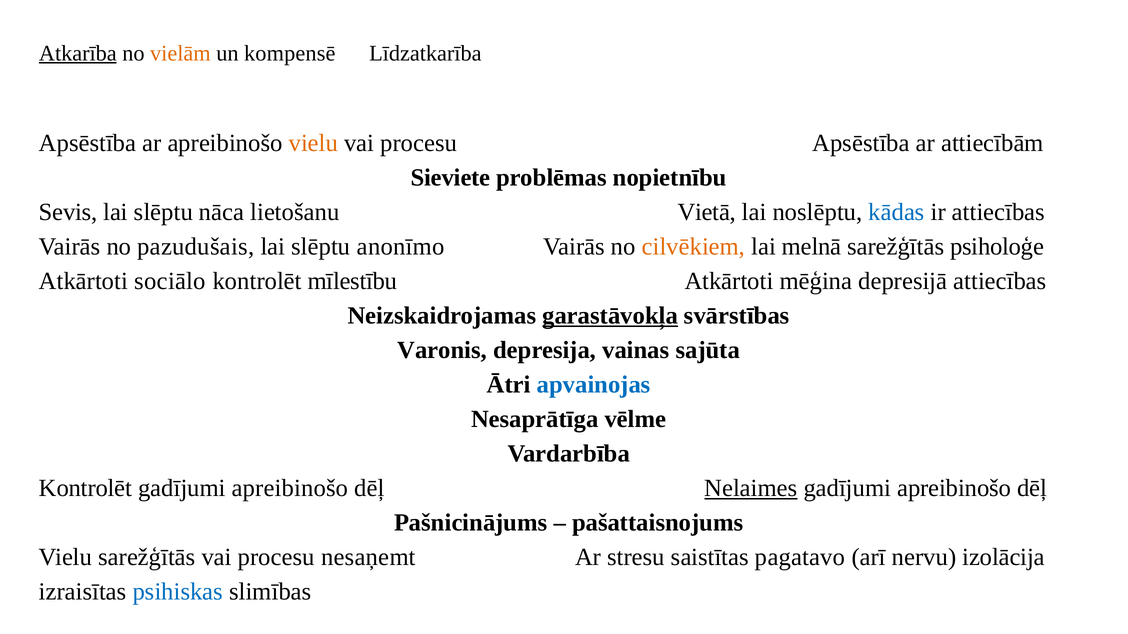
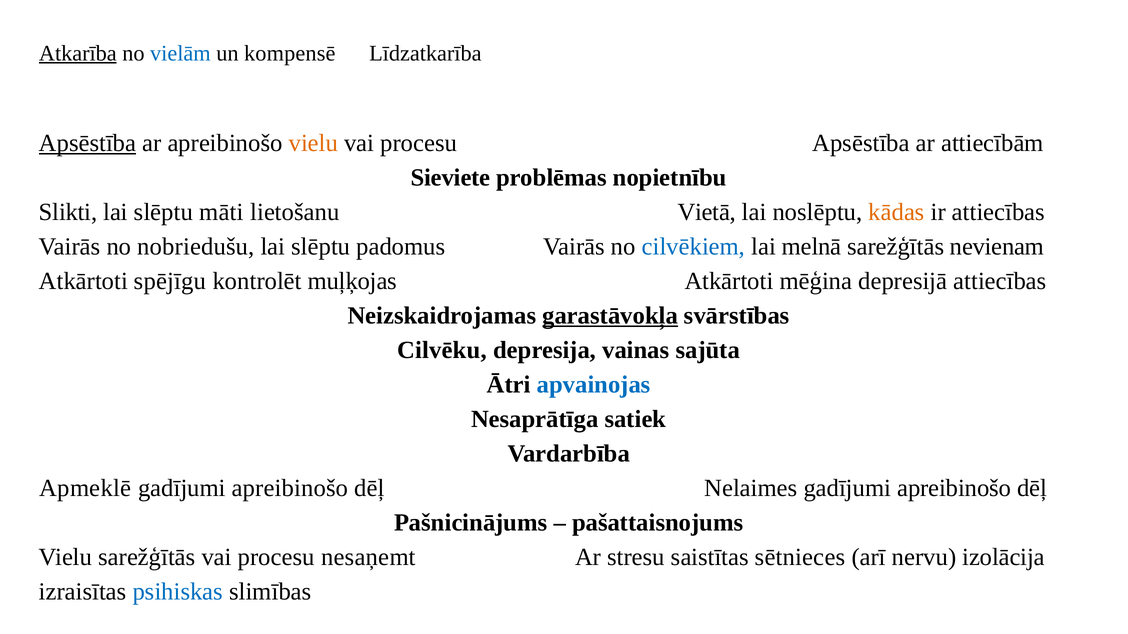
vielām colour: orange -> blue (180, 53)
Apsēstība underline: none -> present (88, 143)
Sevis: Sevis -> Slikti (68, 212)
nāca: nāca -> māti (221, 212)
kādas colour: blue -> orange (897, 212)
pazudušais: pazudušais -> nobriedušu (196, 247)
anonīmo: anonīmo -> padomus (401, 247)
cilvēkiem colour: orange -> blue (693, 247)
psiholoģe: psiholoģe -> nevienam (997, 247)
sociālo: sociālo -> spējīgu (170, 281)
mīlestību: mīlestību -> muļķojas (352, 281)
Varonis: Varonis -> Cilvēku (442, 350)
vēlme: vēlme -> satiek (635, 419)
Kontrolēt: Kontrolēt -> Apmeklē (85, 488)
Nelaimes underline: present -> none (751, 488)
pagatavo: pagatavo -> sētnieces (800, 558)
